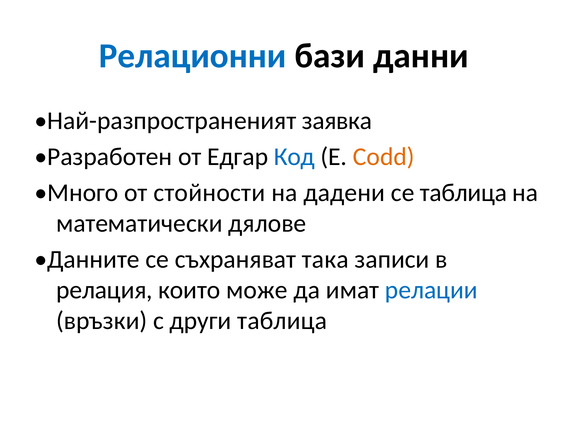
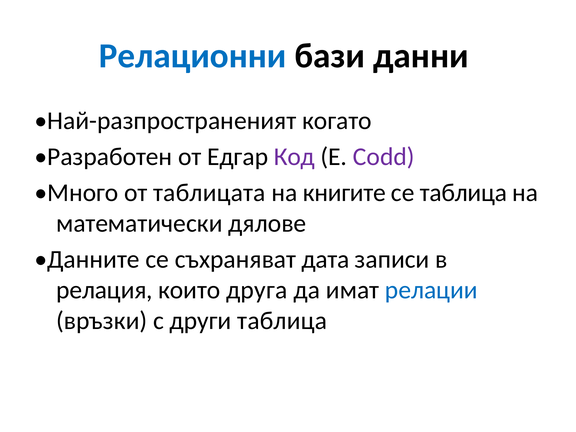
заявка: заявка -> когато (337, 121)
Код colour: blue -> purple (294, 157)
Codd colour: orange -> purple (384, 157)
стойности: стойности -> таблицата (209, 193)
дадени: дадени -> книгите (344, 193)
така: така -> дата (326, 259)
може: може -> друга (257, 290)
